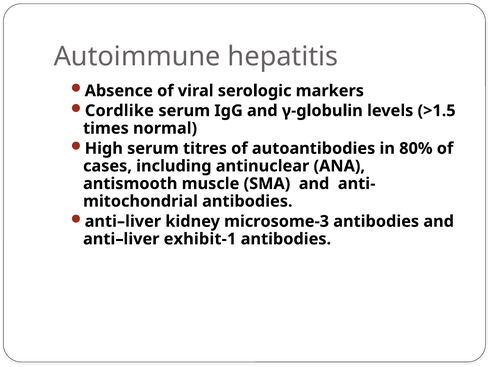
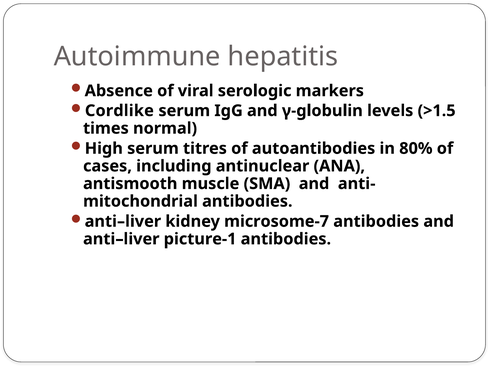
microsome-3: microsome-3 -> microsome-7 (277, 221)
exhibit-1: exhibit-1 -> picture-1 (200, 239)
